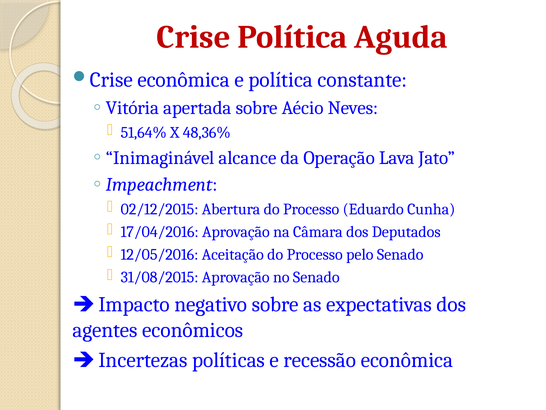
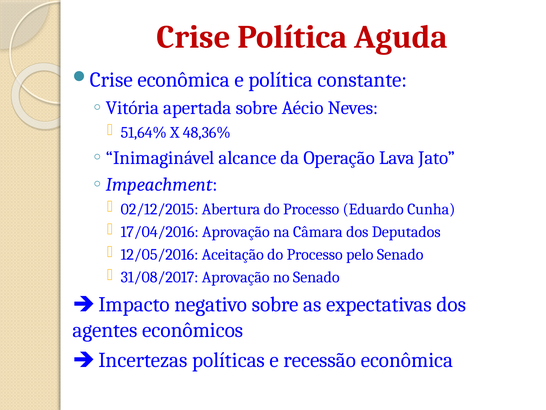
31/08/2015: 31/08/2015 -> 31/08/2017 (160, 277)
